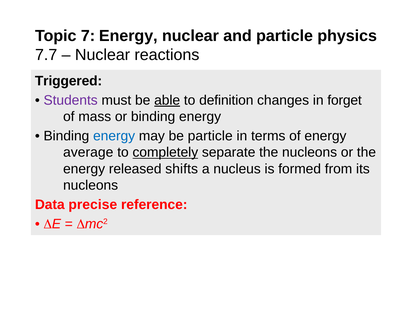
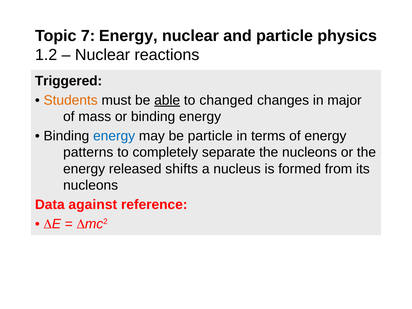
7.7: 7.7 -> 1.2 (46, 55)
Students colour: purple -> orange (71, 100)
definition: definition -> changed (226, 100)
forget: forget -> major (344, 100)
average: average -> patterns (88, 152)
completely underline: present -> none (165, 152)
precise: precise -> against (93, 205)
